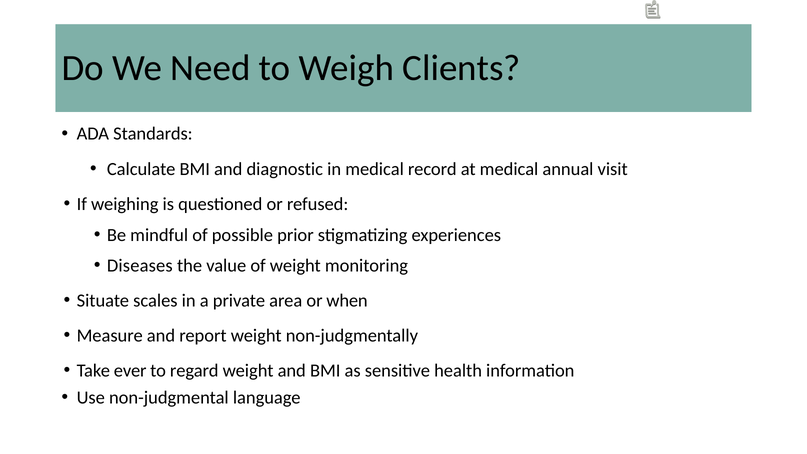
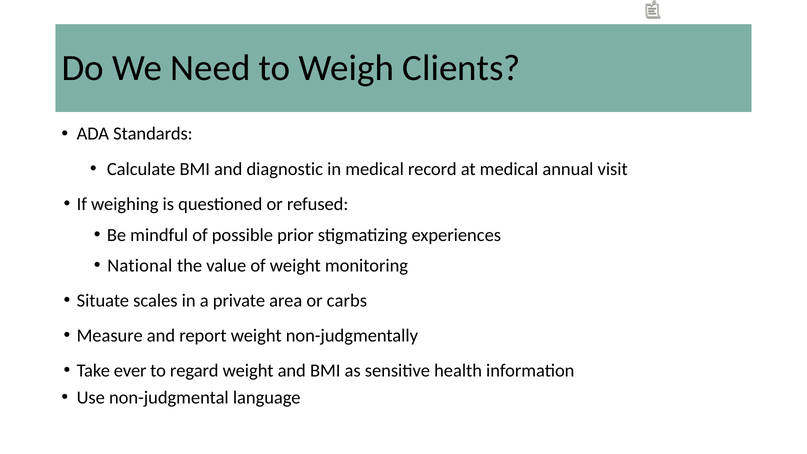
Diseases: Diseases -> National (140, 266)
when: when -> carbs (347, 301)
